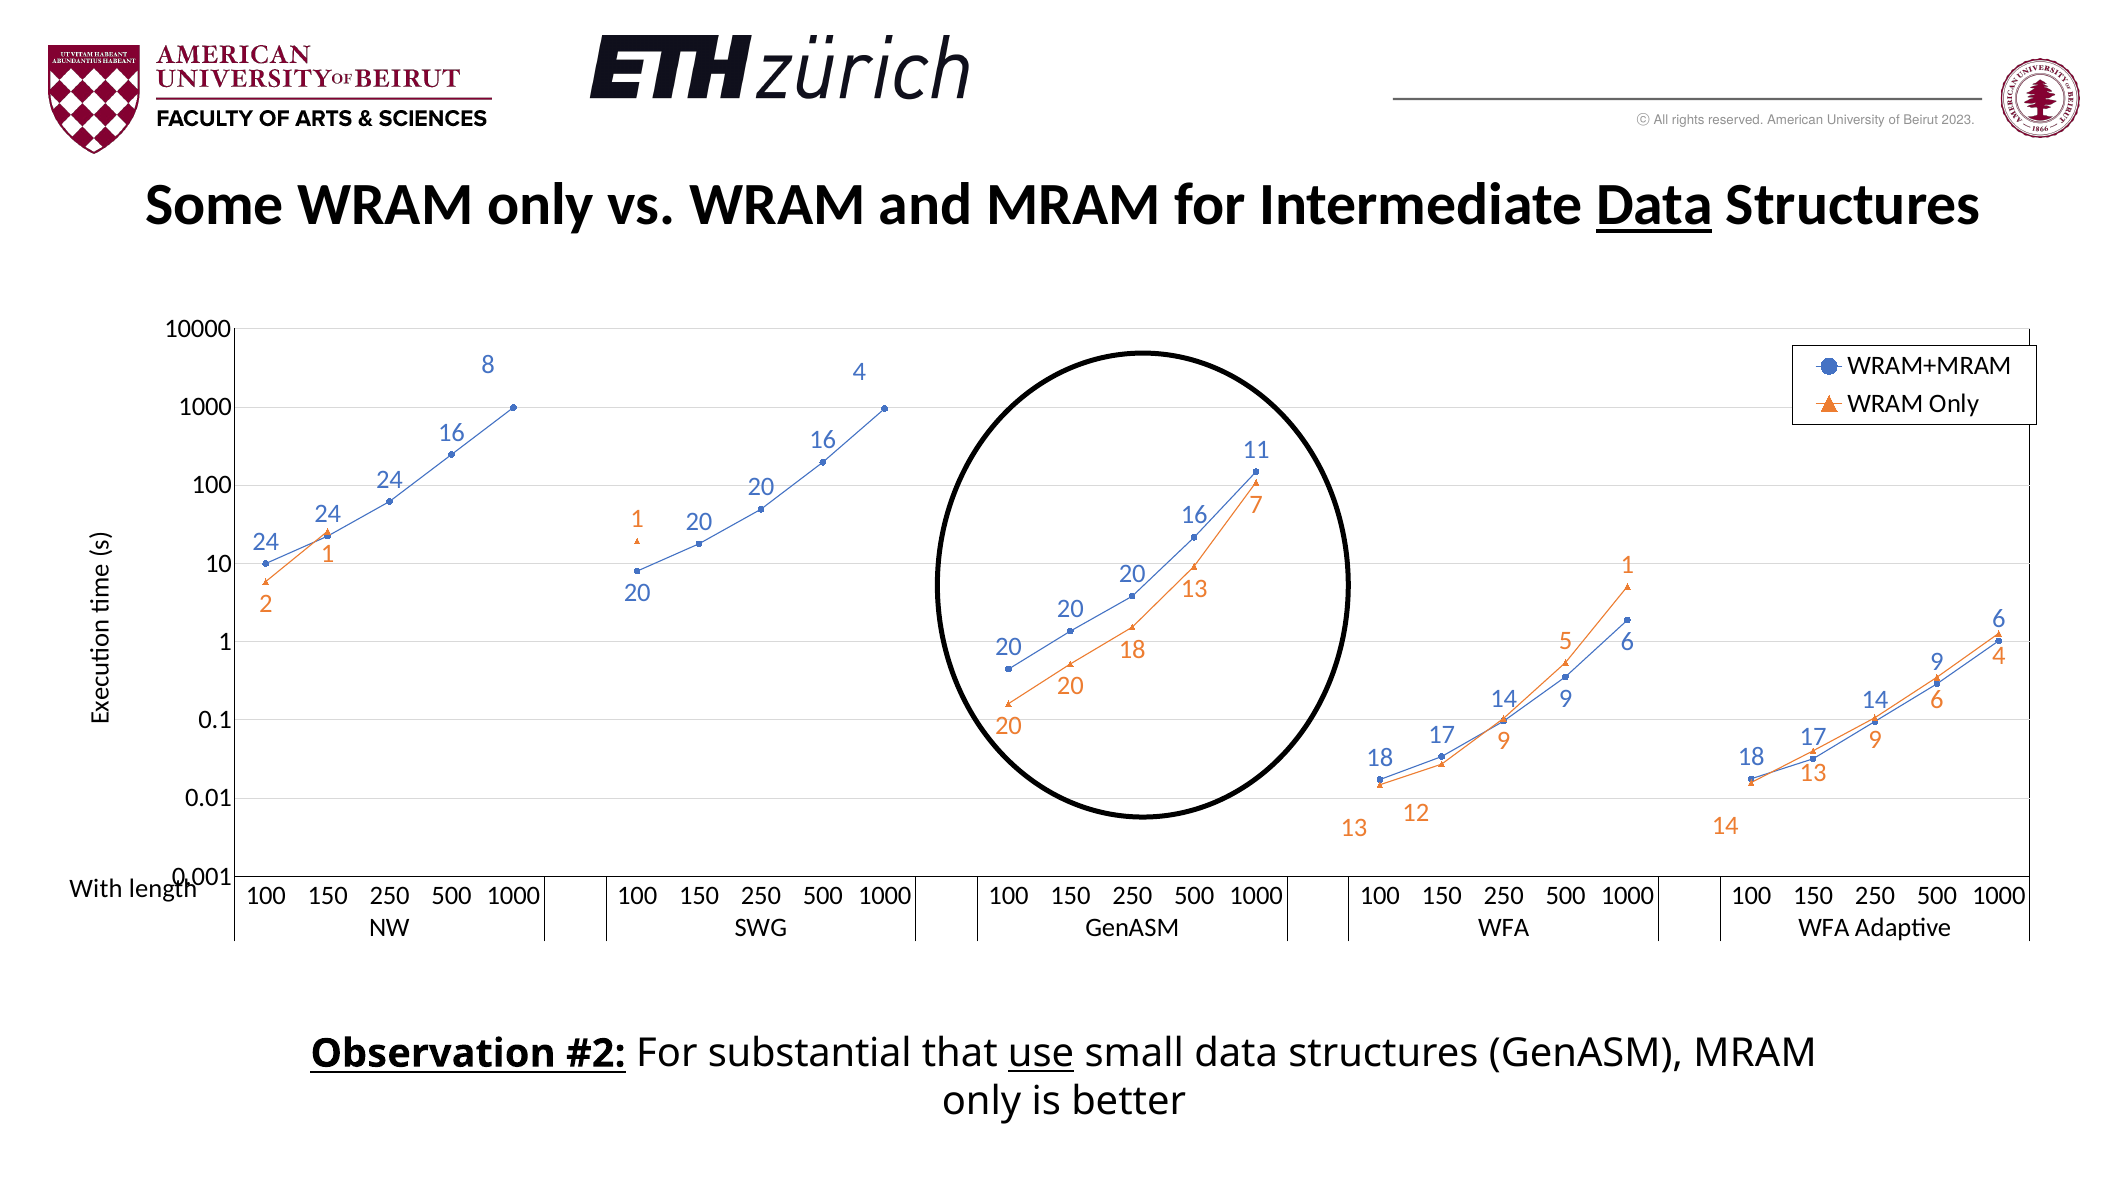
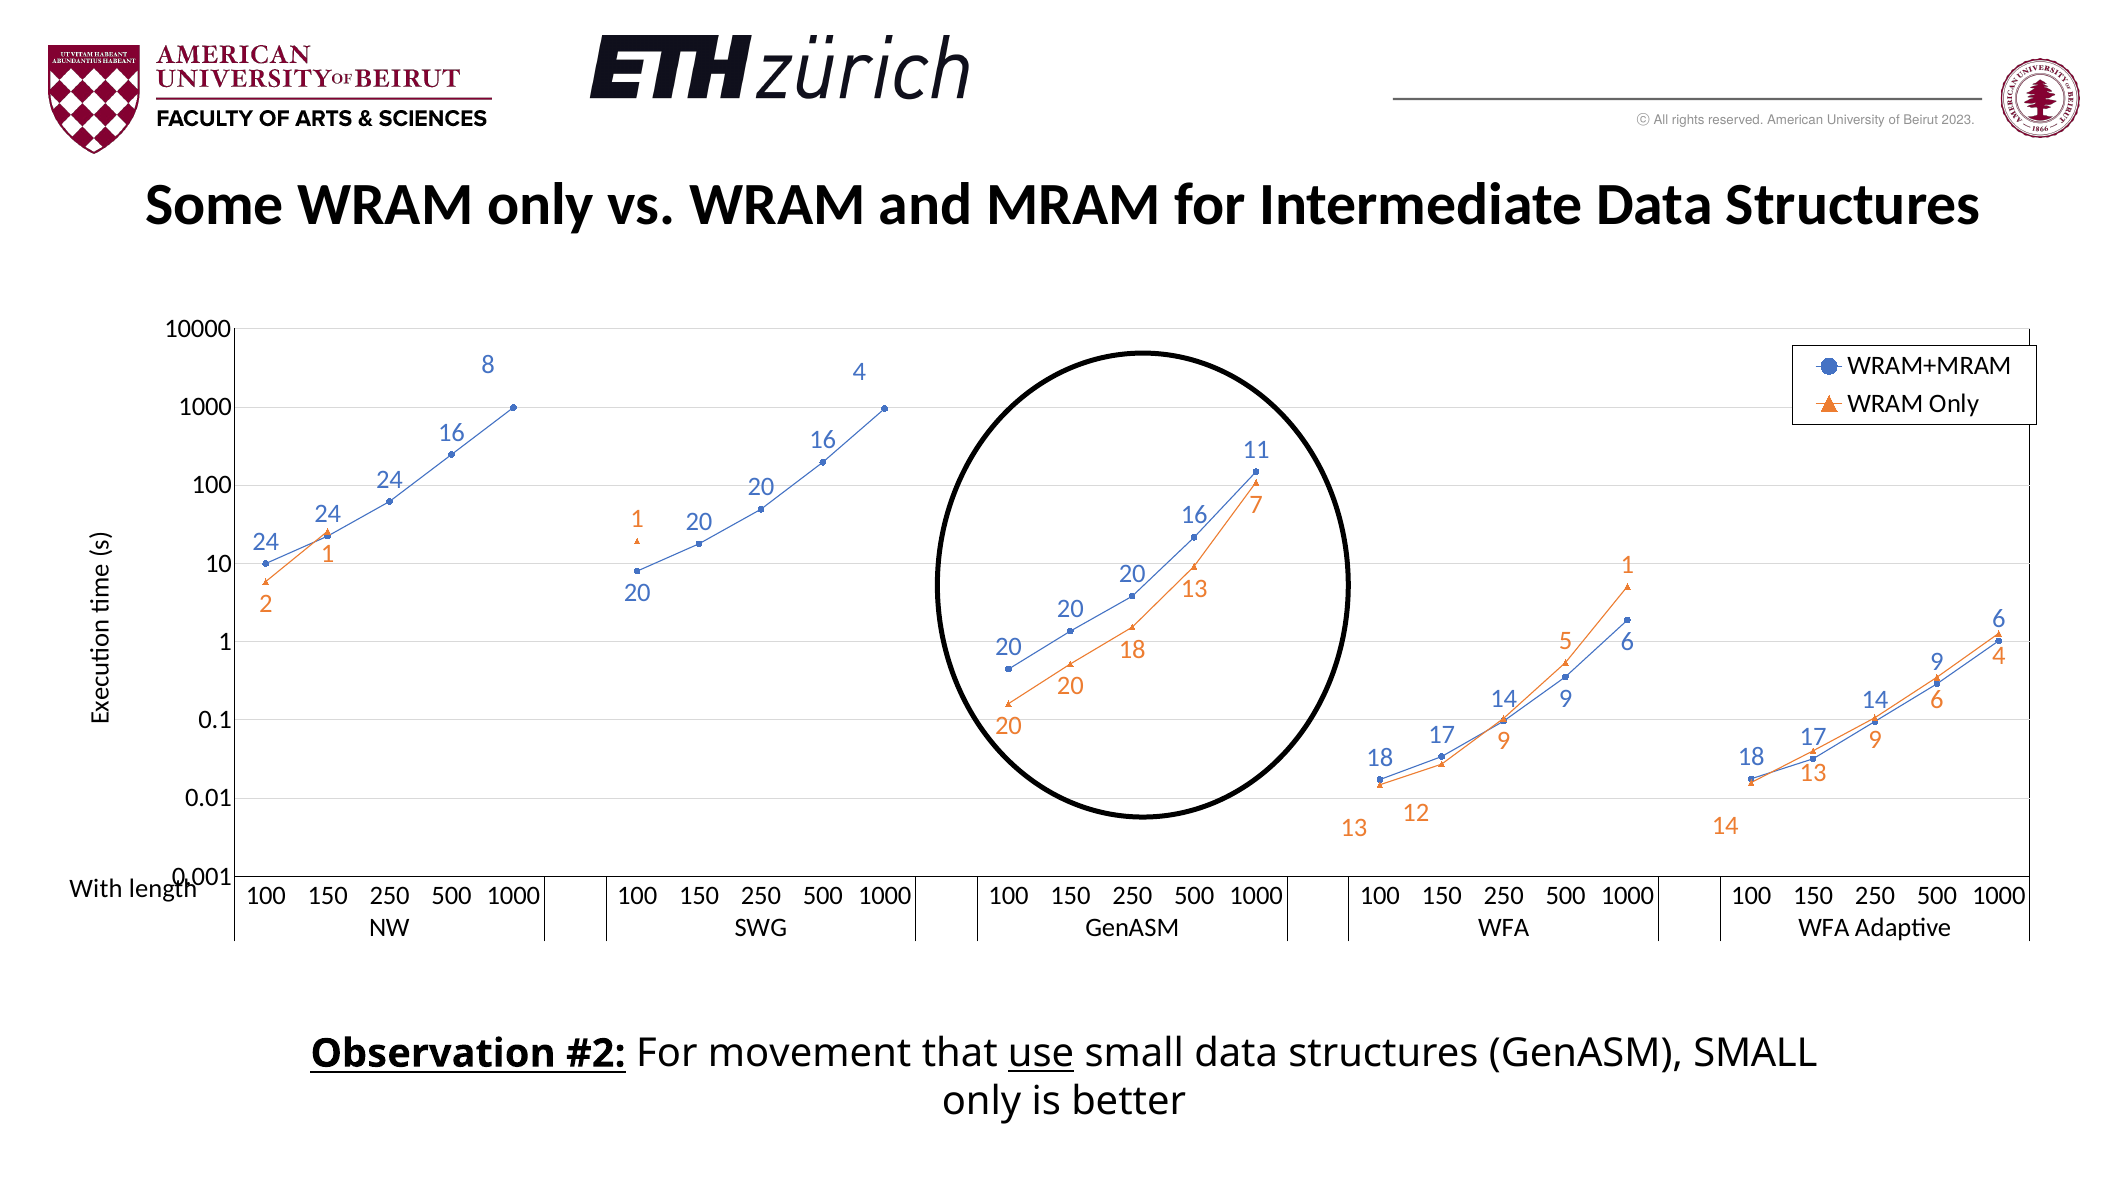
Data underline: present -> none (1654, 205)
substantial: substantial -> movement (810, 1054)
GenASM MRAM: MRAM -> SMALL (1755, 1054)
